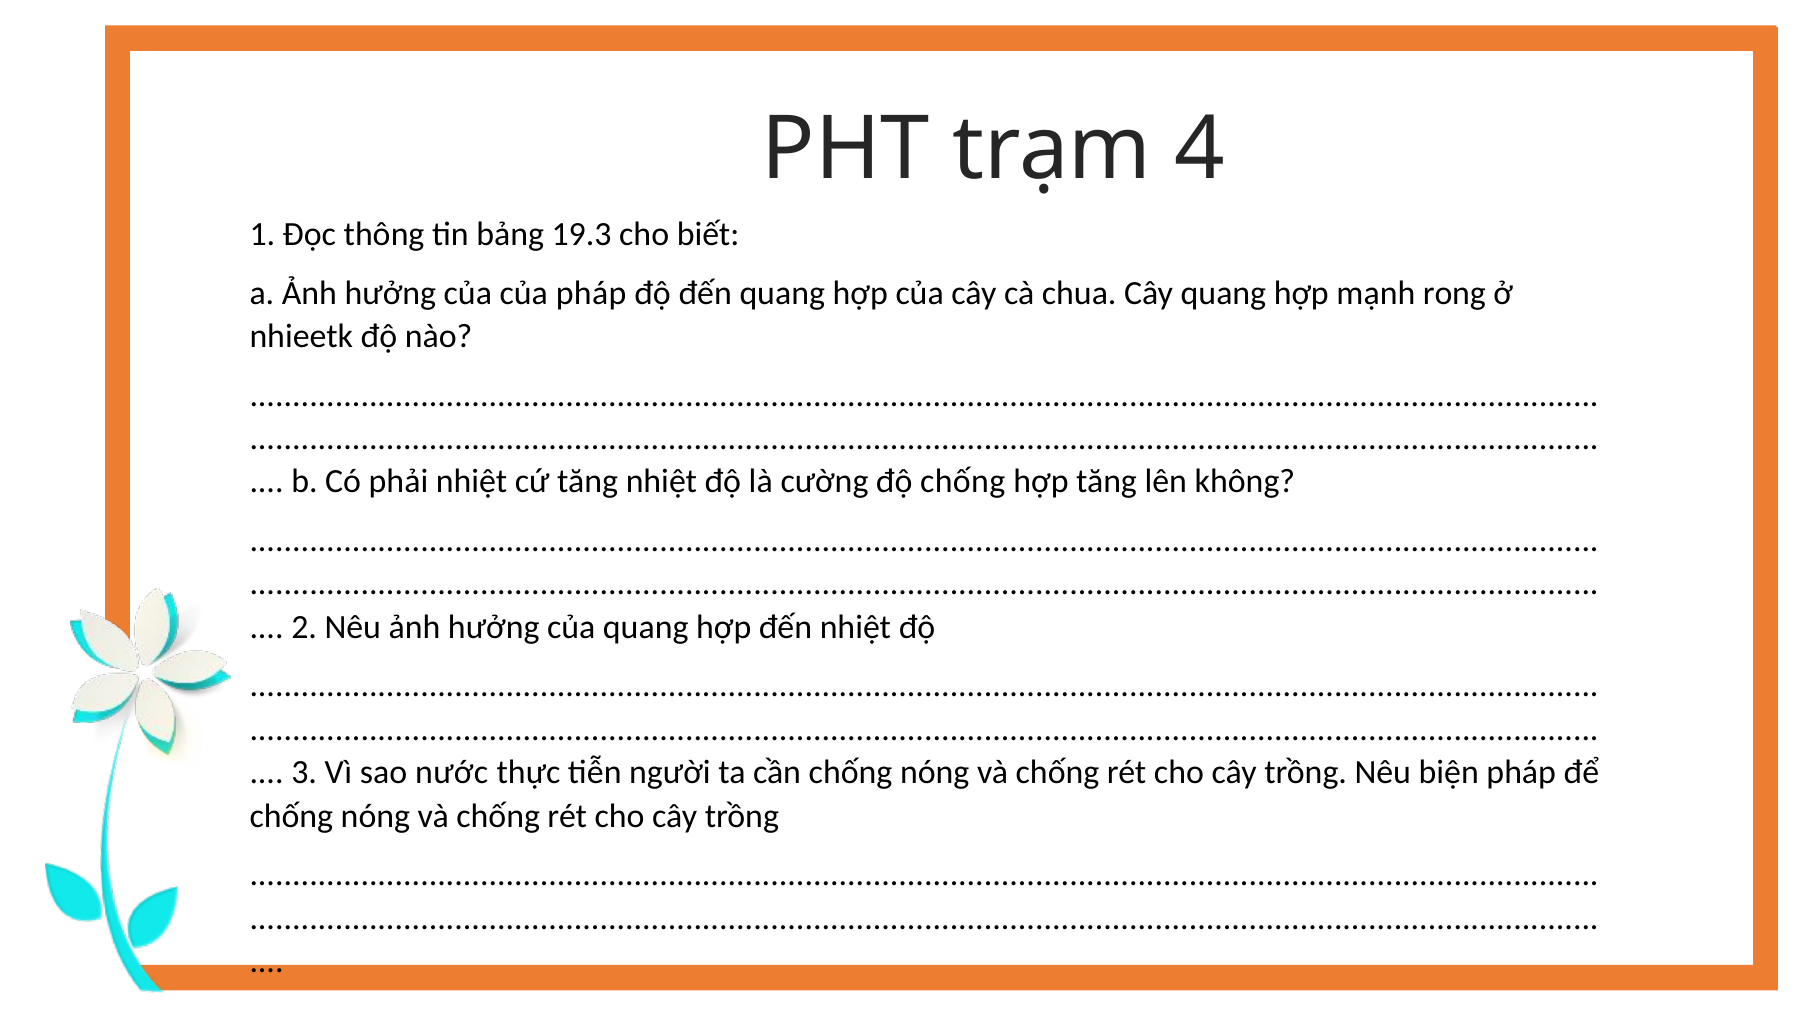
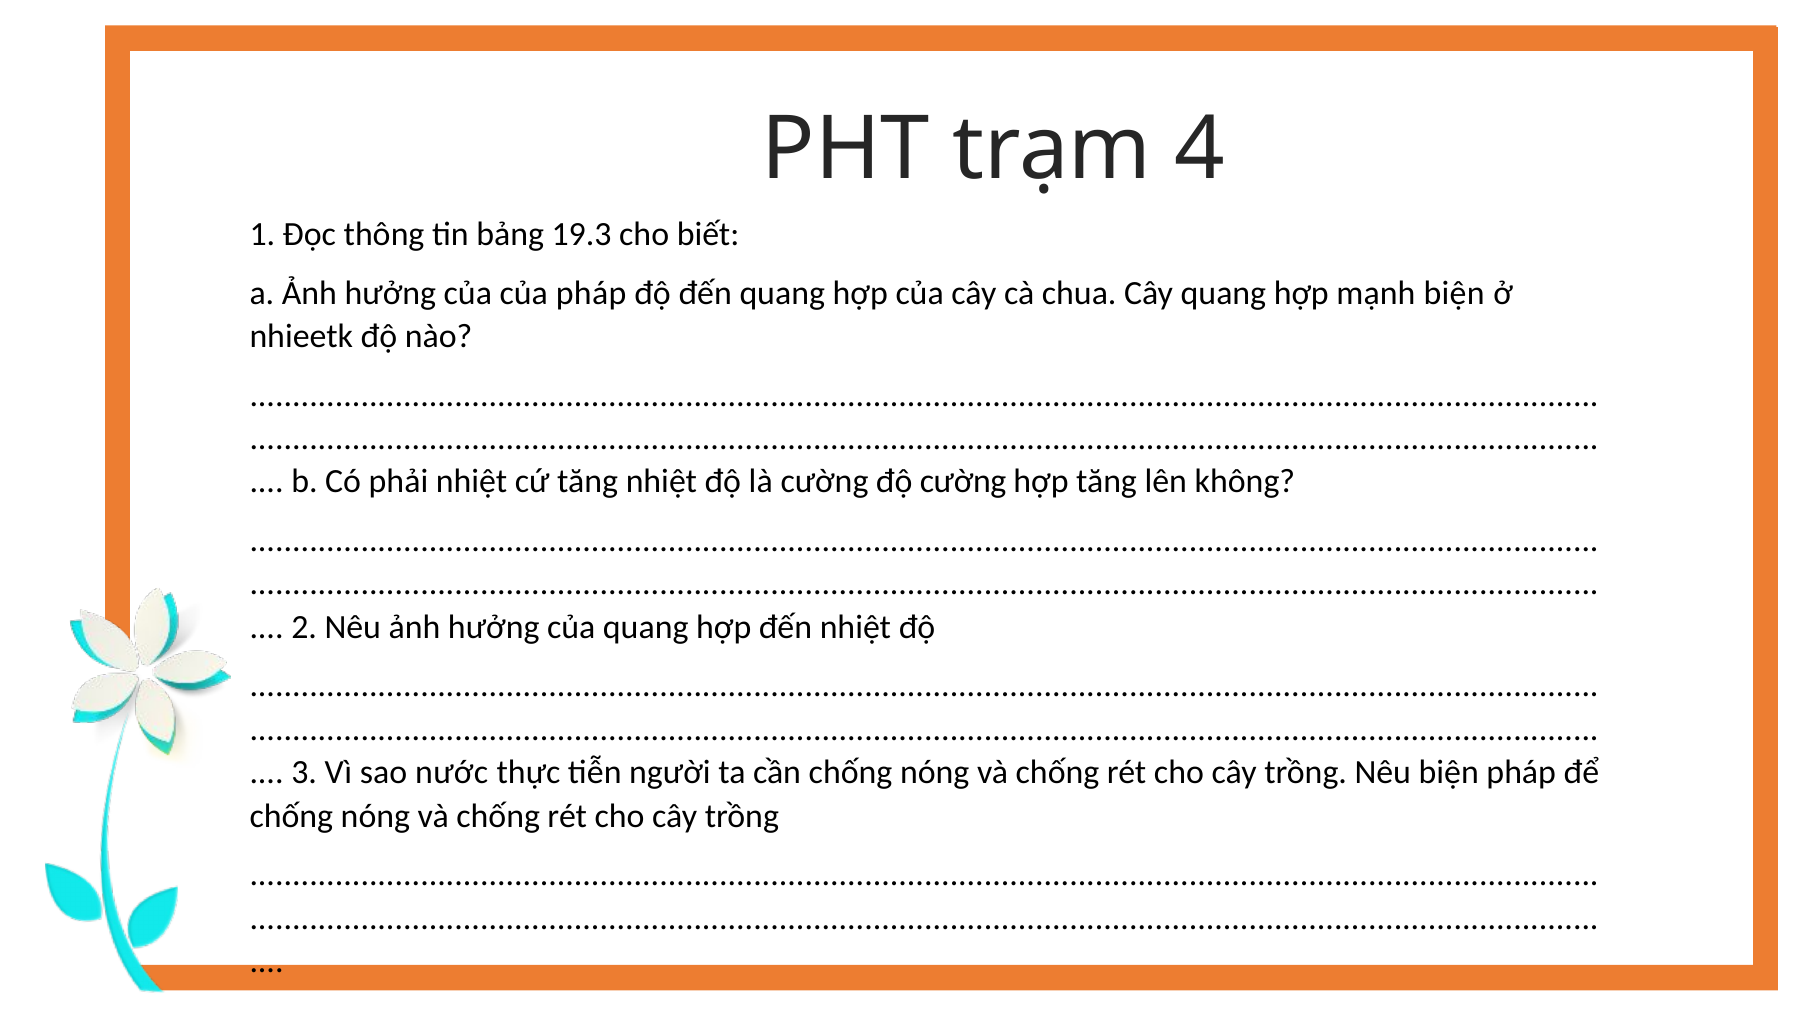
mạnh rong: rong -> biện (1454, 293)
độ chống: chống -> cường (963, 482)
